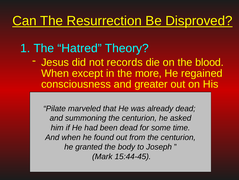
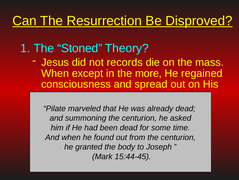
Hatred: Hatred -> Stoned (80, 48)
blood: blood -> mass (209, 62)
greater: greater -> spread (151, 84)
